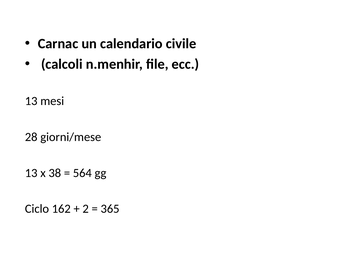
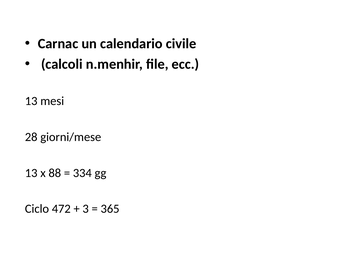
38: 38 -> 88 (55, 173)
564: 564 -> 334 (82, 173)
162: 162 -> 472 (61, 209)
2: 2 -> 3 (86, 209)
